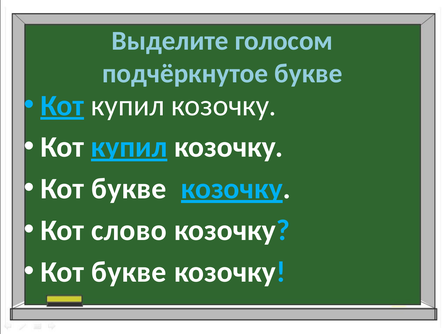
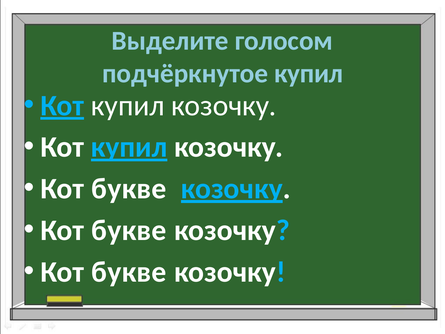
подчёркнутое букве: букве -> купил (309, 73)
слово: слово -> букве (129, 230)
